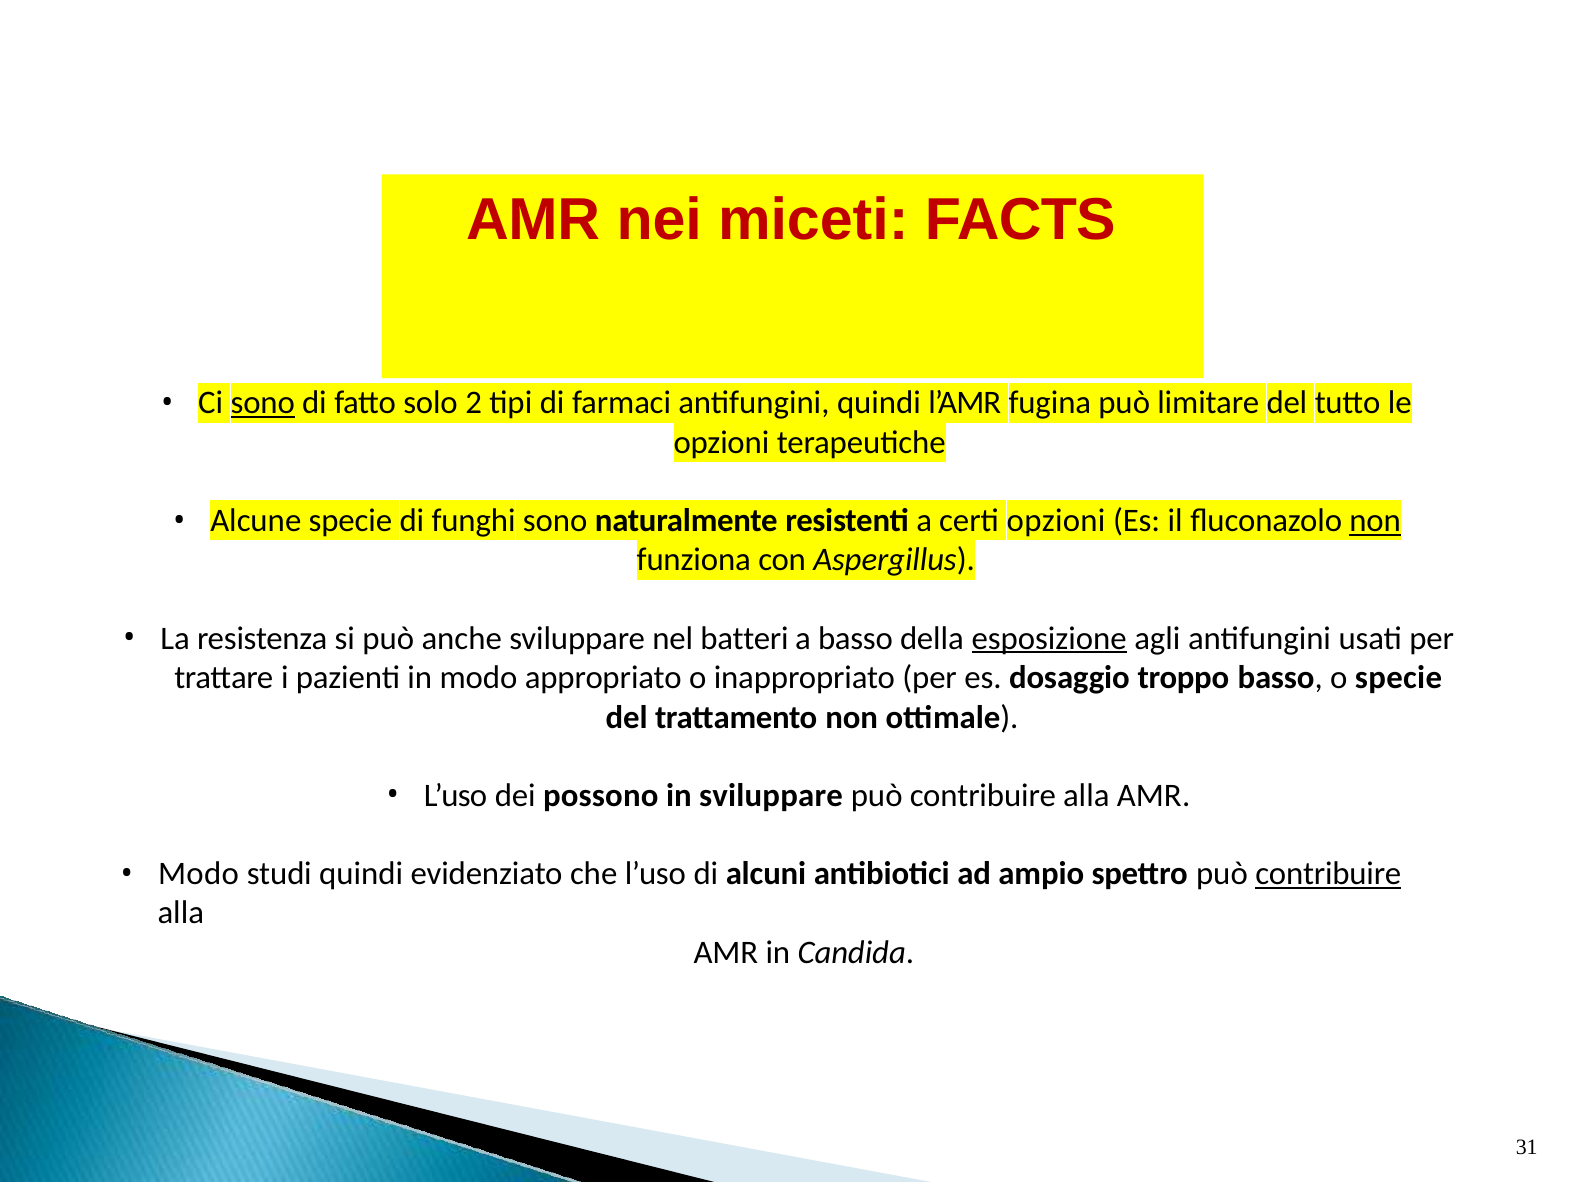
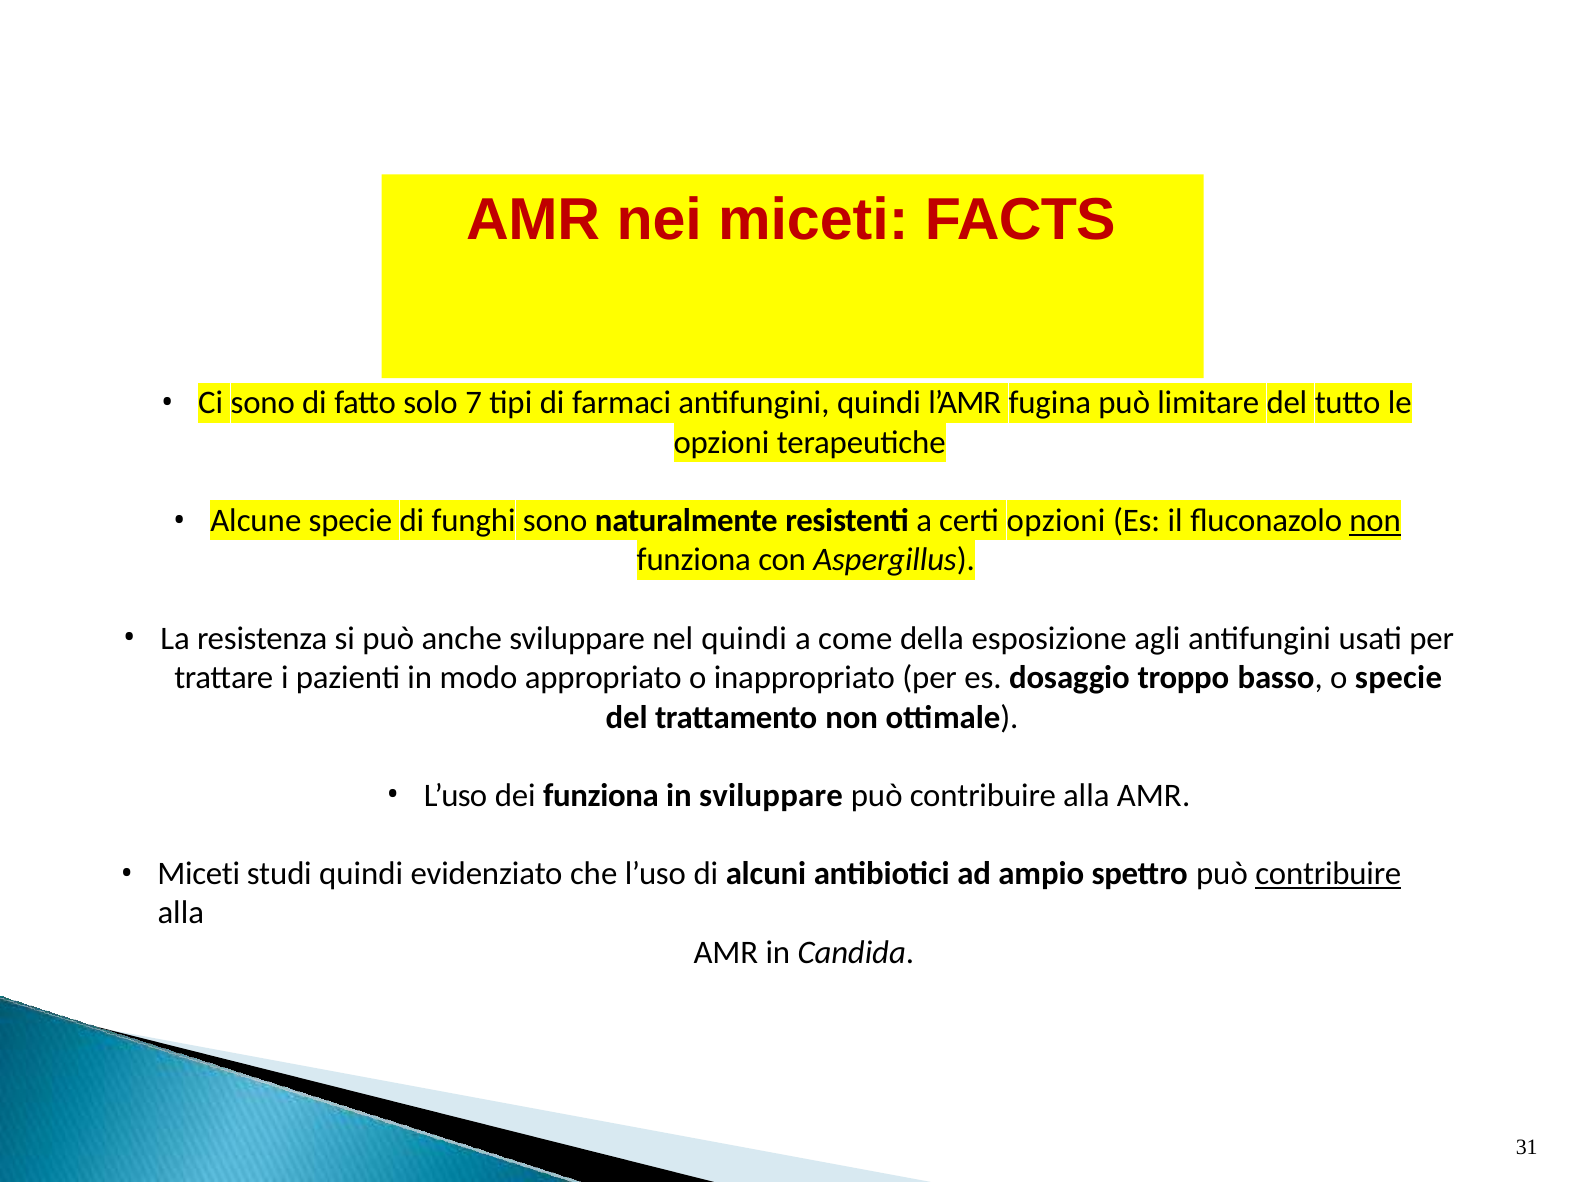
sono underline: present -> none (263, 403)
2: 2 -> 7 (474, 403)
nel batteri: batteri -> quindi (744, 638)
a basso: basso -> come (855, 638)
esposizione underline: present -> none (1049, 638)
dei possono: possono -> funziona (601, 795)
Modo: Modo -> Miceti (199, 874)
